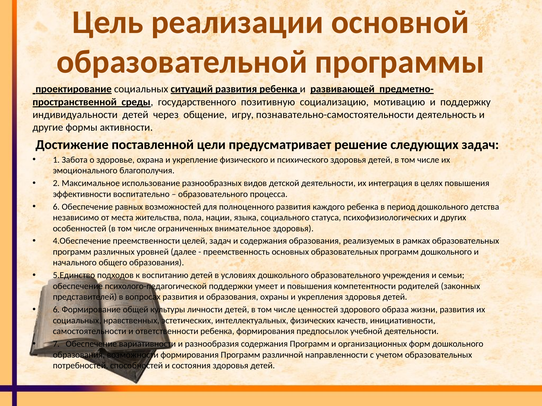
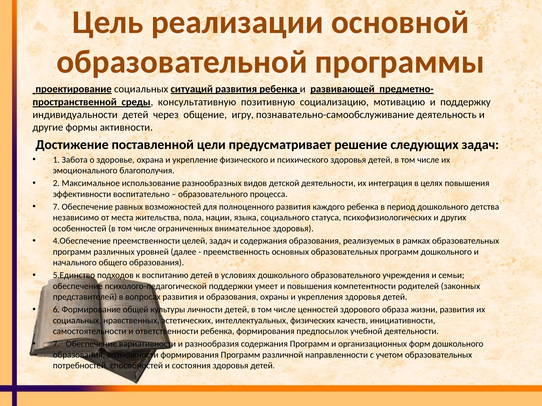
государственного: государственного -> консультативную (197, 102)
познавательно-самостоятельности: познавательно-самостоятельности -> познавательно-самообслуживание (335, 115)
6: 6 -> 7 (56, 207)
